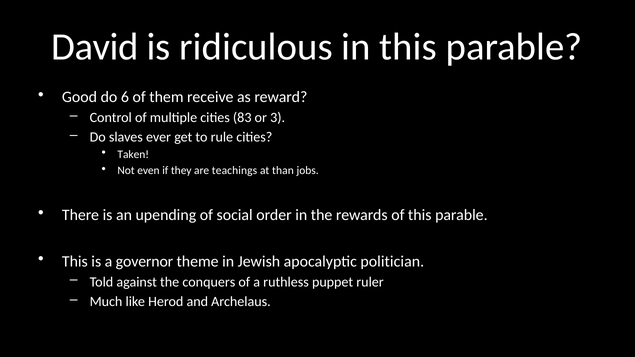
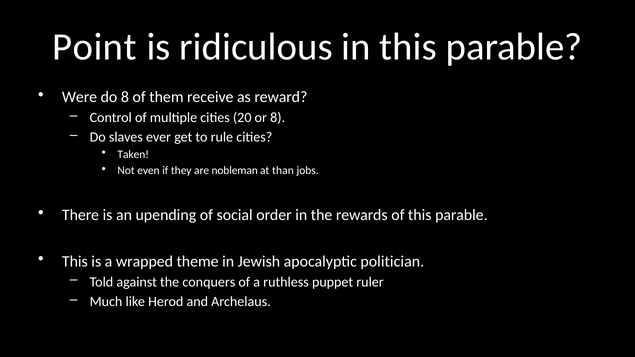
David: David -> Point (95, 47)
Good: Good -> Were (80, 97)
do 6: 6 -> 8 (125, 97)
83: 83 -> 20 (242, 118)
or 3: 3 -> 8 (278, 118)
teachings: teachings -> nobleman (235, 171)
governor: governor -> wrapped (144, 262)
